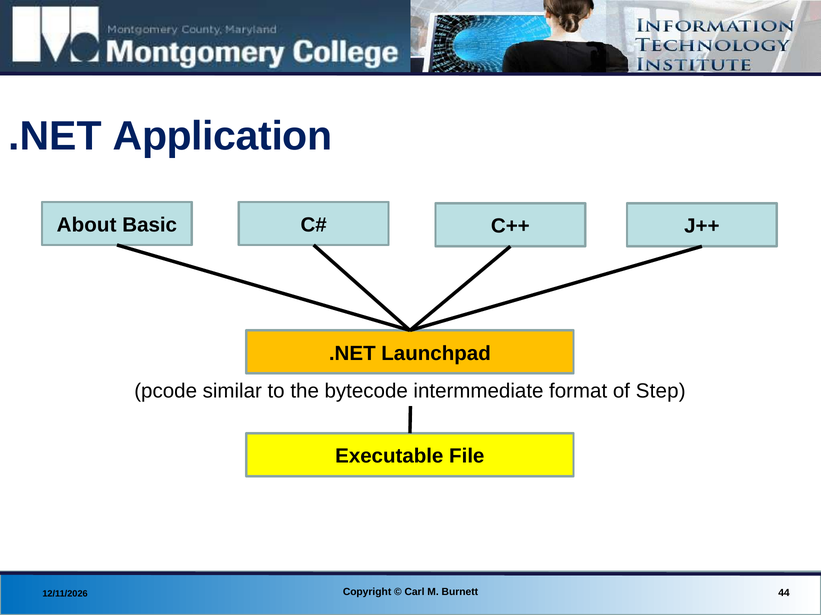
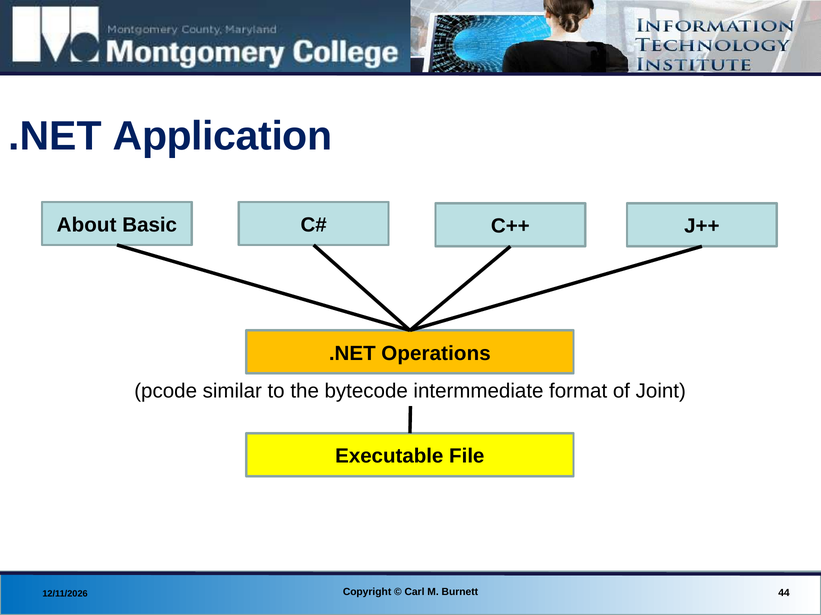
Launchpad: Launchpad -> Operations (436, 354)
Step: Step -> Joint (661, 392)
